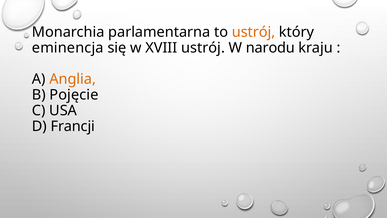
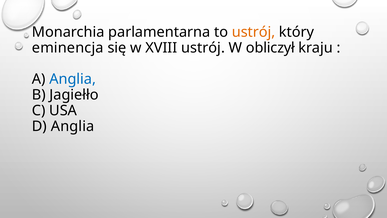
narodu: narodu -> obliczył (270, 48)
Anglia colour: orange -> blue (73, 79)
Pojęcie: Pojęcie -> Jagiełło (74, 95)
D Francji: Francji -> Anglia (73, 126)
